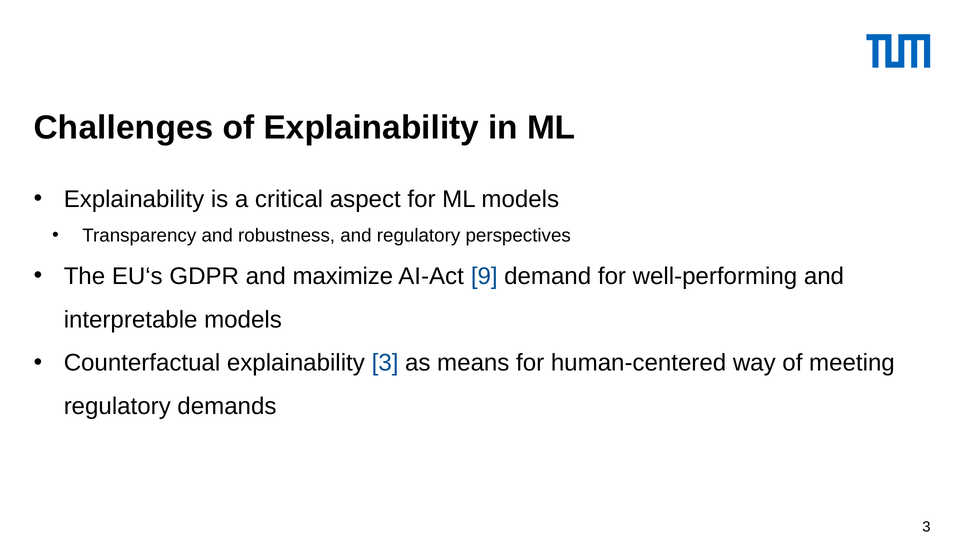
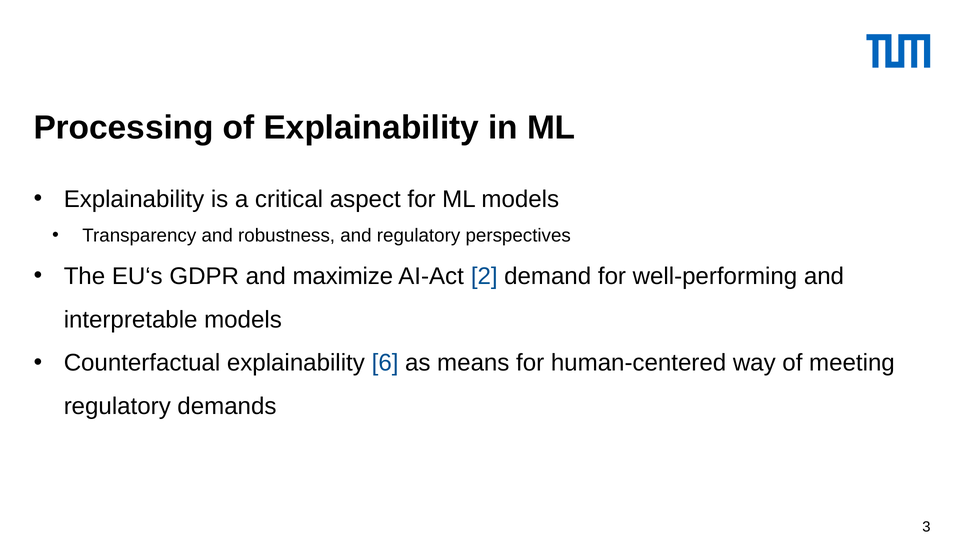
Challenges: Challenges -> Processing (124, 128)
9: 9 -> 2 (484, 276)
explainability 3: 3 -> 6 (385, 363)
